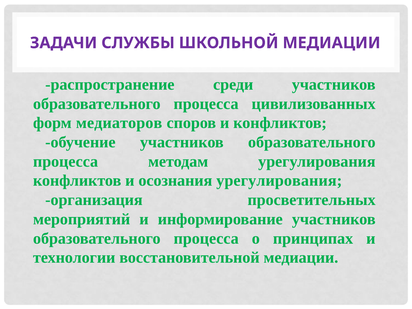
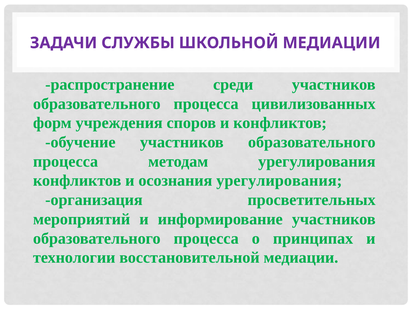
медиаторов: медиаторов -> учреждения (119, 123)
